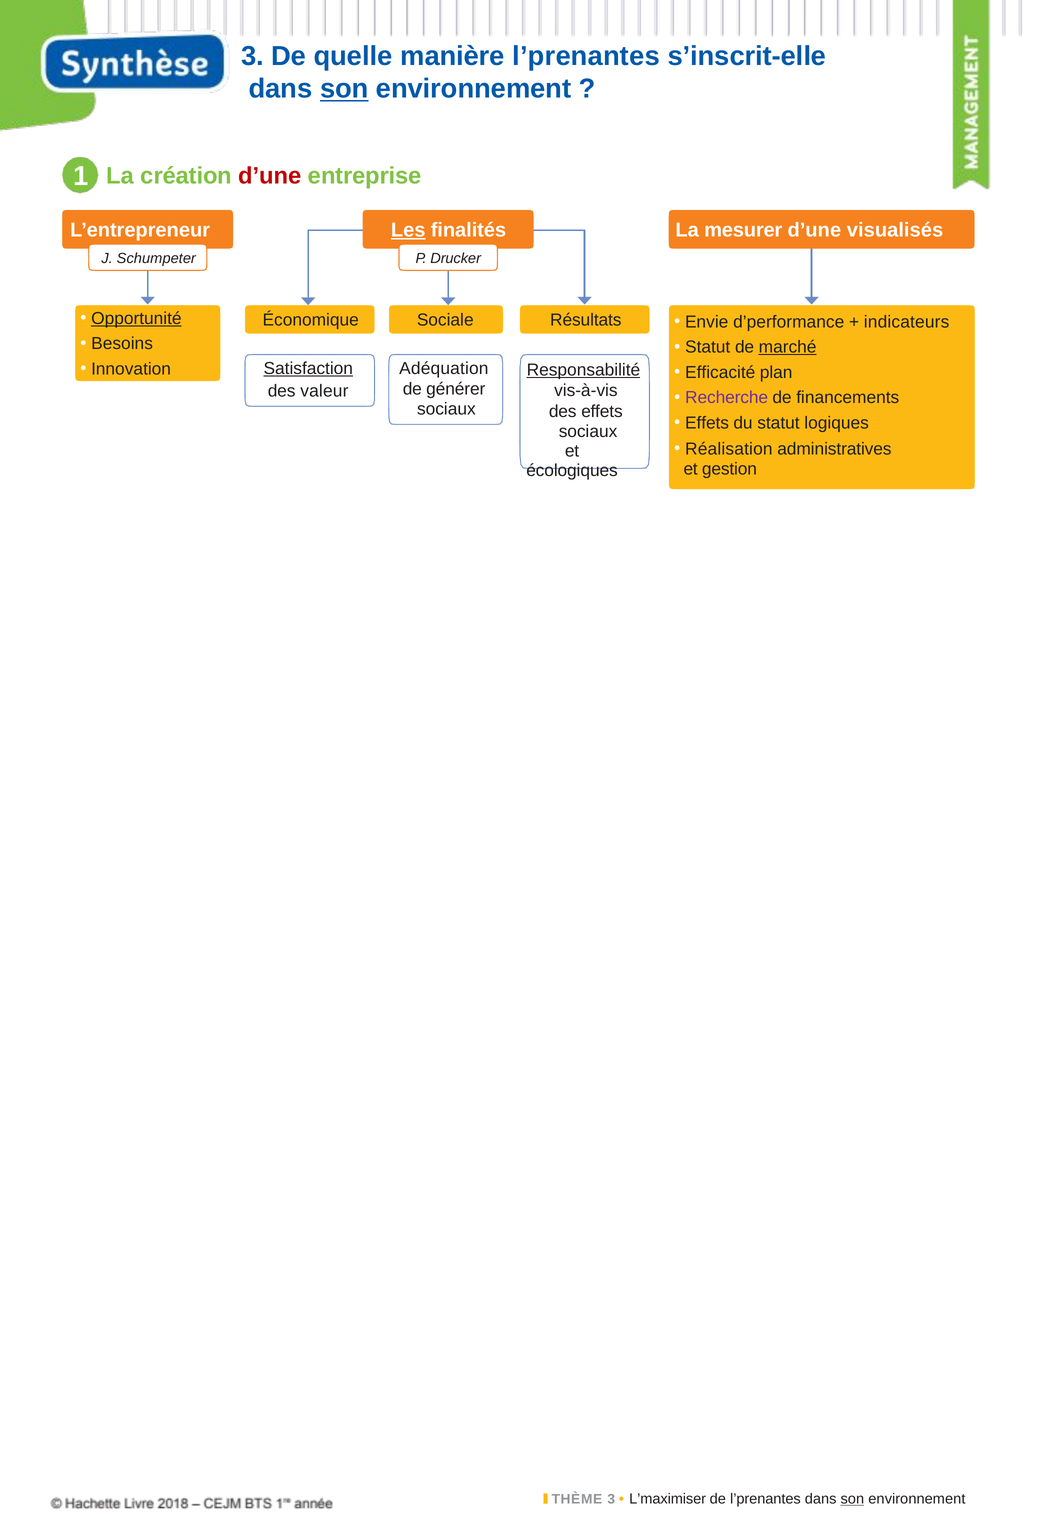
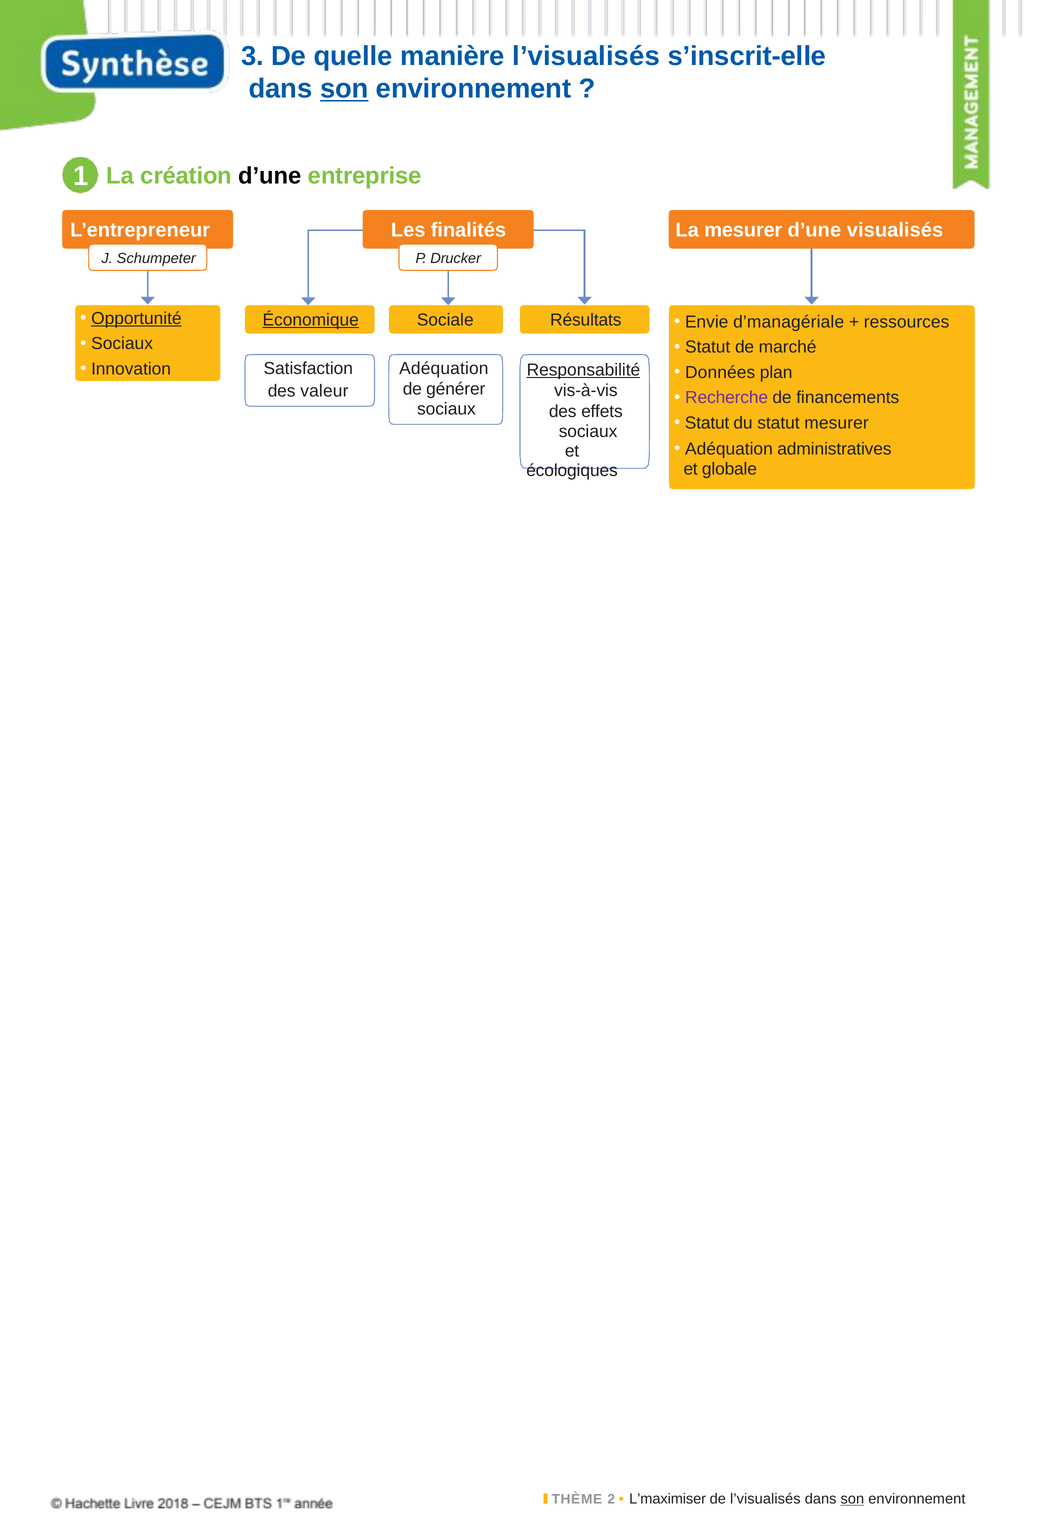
manière l’prenantes: l’prenantes -> l’visualisés (586, 56)
d’une colour: red -> black (270, 176)
Les underline: present -> none (408, 230)
Économique underline: none -> present (311, 320)
d’performance: d’performance -> d’managériale (789, 322)
indicateurs: indicateurs -> ressources (907, 322)
Besoins: Besoins -> Sociaux (122, 344)
marché underline: present -> none (788, 347)
Satisfaction underline: present -> none (308, 368)
Efficacité: Efficacité -> Données (720, 372)
Effets: Effets -> Statut (707, 423)
statut logiques: logiques -> mesurer (837, 423)
Réalisation: Réalisation -> Adéquation (729, 449)
gestion: gestion -> globale (729, 469)
THÈME 3: 3 -> 2 (611, 1499)
de l’prenantes: l’prenantes -> l’visualisés (765, 1499)
